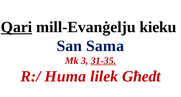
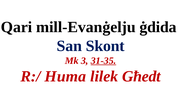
Qari underline: present -> none (17, 27)
kieku: kieku -> ġdida (158, 27)
Sama: Sama -> Skont (105, 46)
